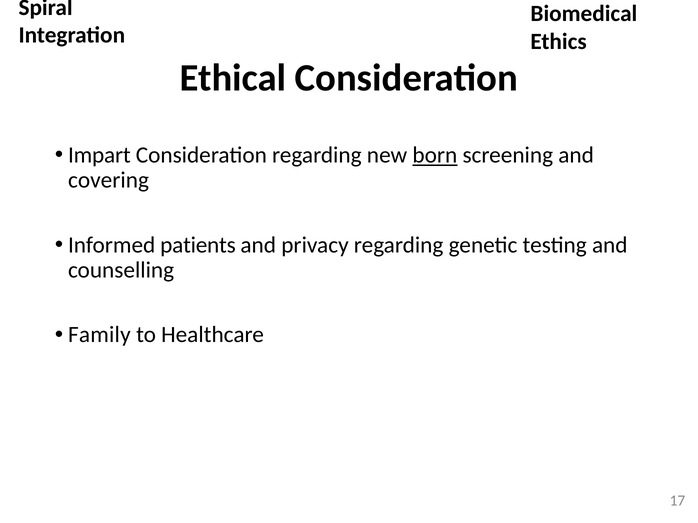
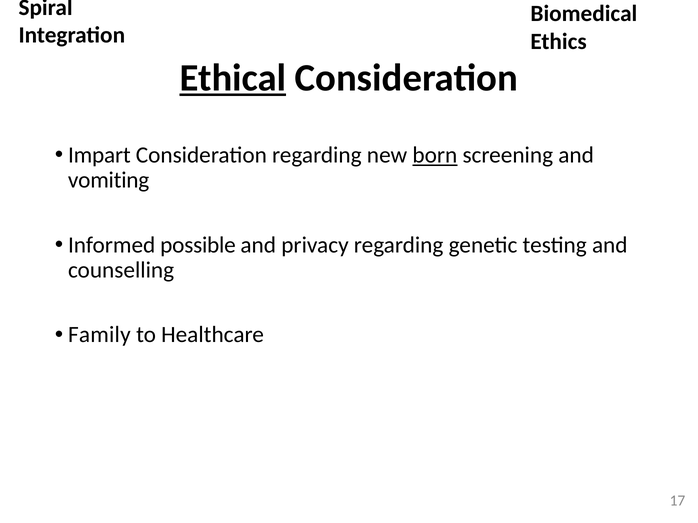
Ethical underline: none -> present (233, 78)
covering: covering -> vomiting (109, 180)
patients: patients -> possible (198, 245)
